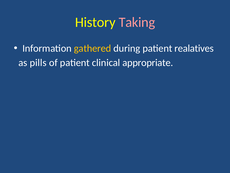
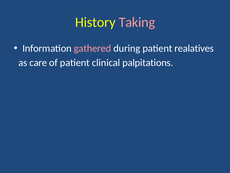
gathered colour: yellow -> pink (93, 48)
pills: pills -> care (38, 63)
appropriate: appropriate -> palpitations (148, 63)
